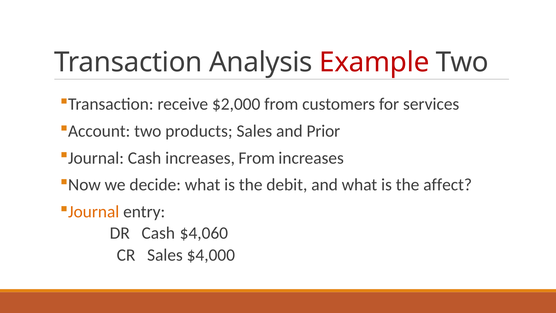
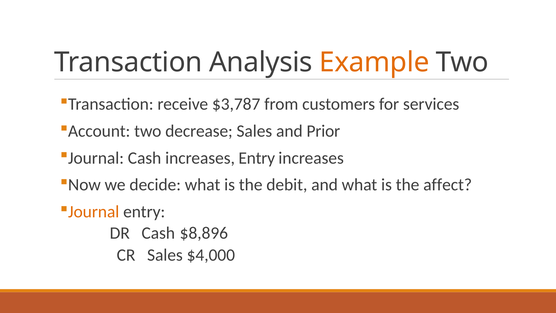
Example colour: red -> orange (374, 62)
$2,000: $2,000 -> $3,787 (236, 104)
products: products -> decrease (199, 131)
increases From: From -> Entry (257, 158)
$4,060: $4,060 -> $8,896 (204, 233)
